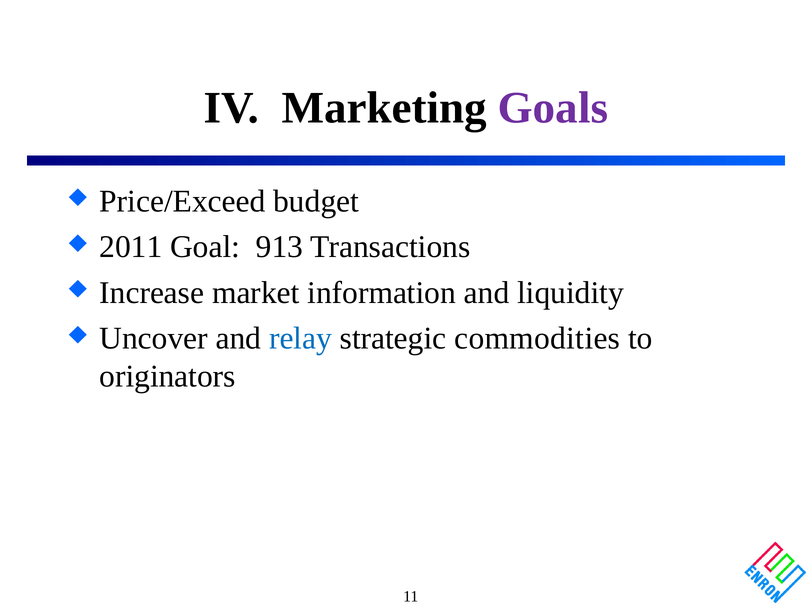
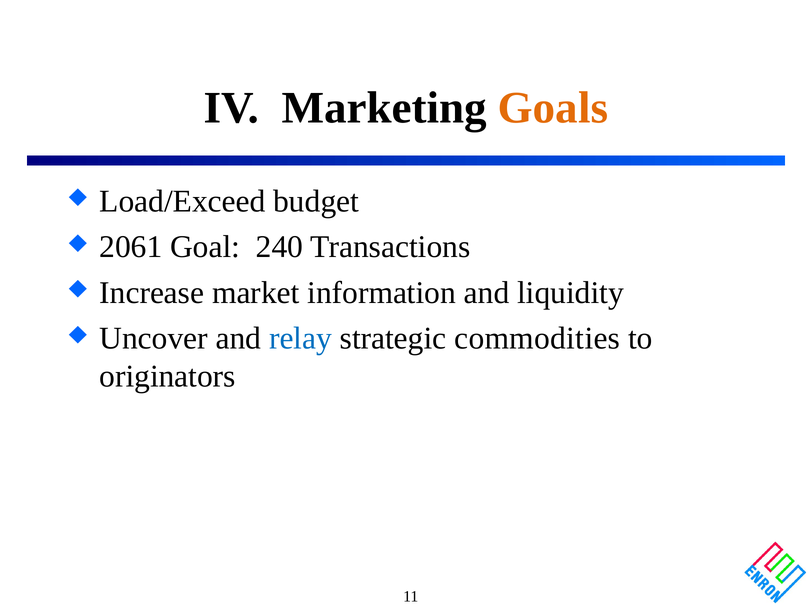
Goals colour: purple -> orange (553, 108)
Price/Exceed: Price/Exceed -> Load/Exceed (182, 201)
2011: 2011 -> 2061 (131, 247)
913: 913 -> 240 (280, 247)
